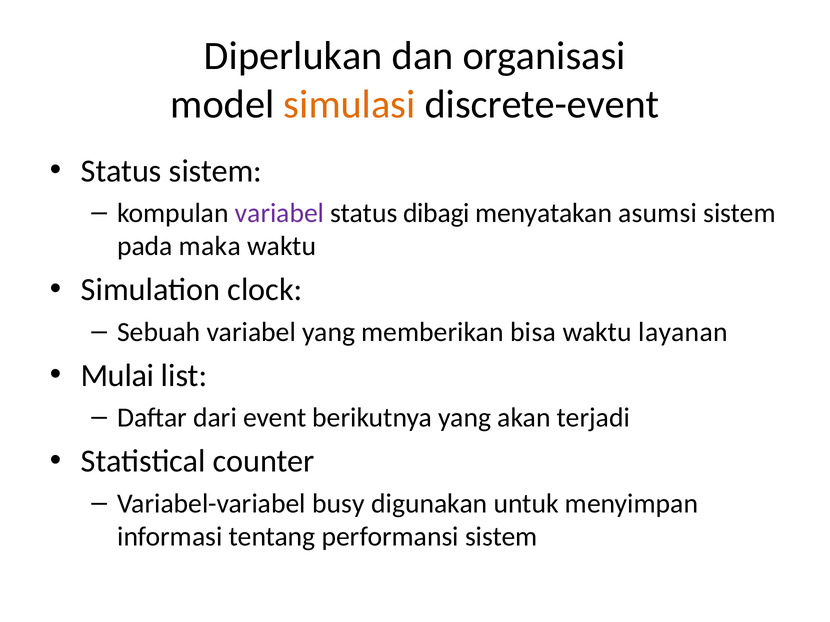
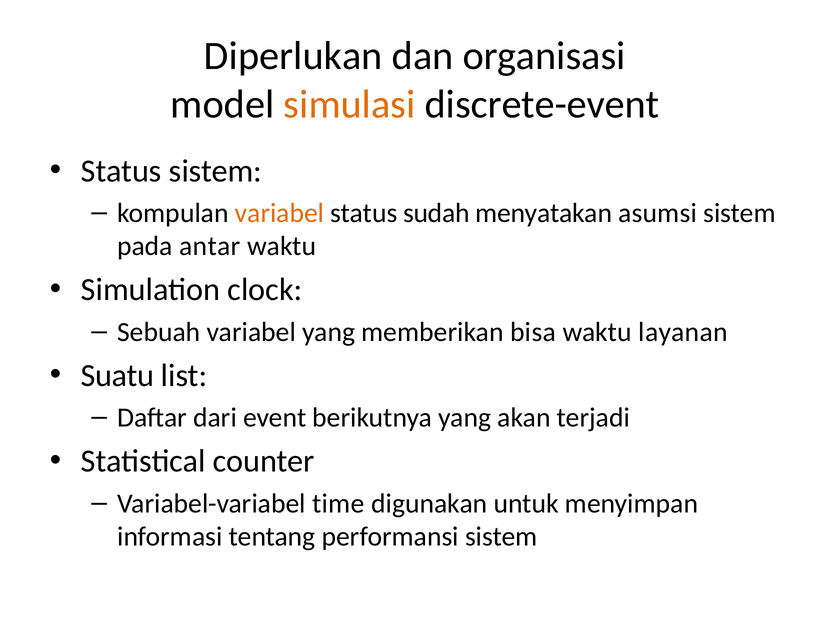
variabel colour: purple -> orange (280, 213)
dibagi: dibagi -> sudah (436, 213)
maka: maka -> antar (210, 246)
Mulai: Mulai -> Suatu (117, 376)
busy: busy -> time (338, 504)
